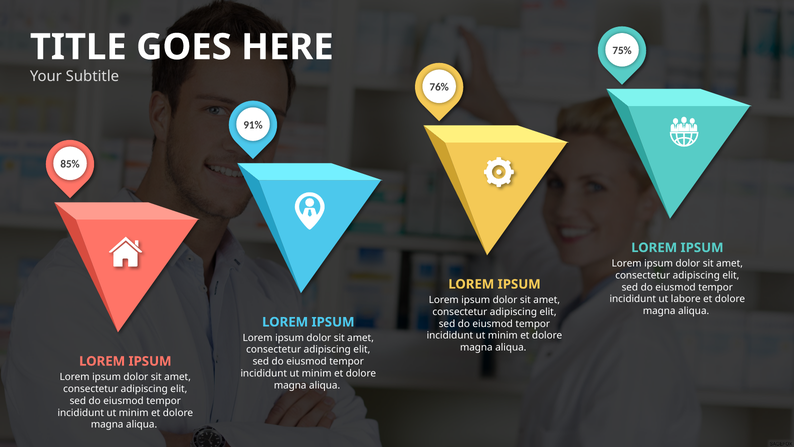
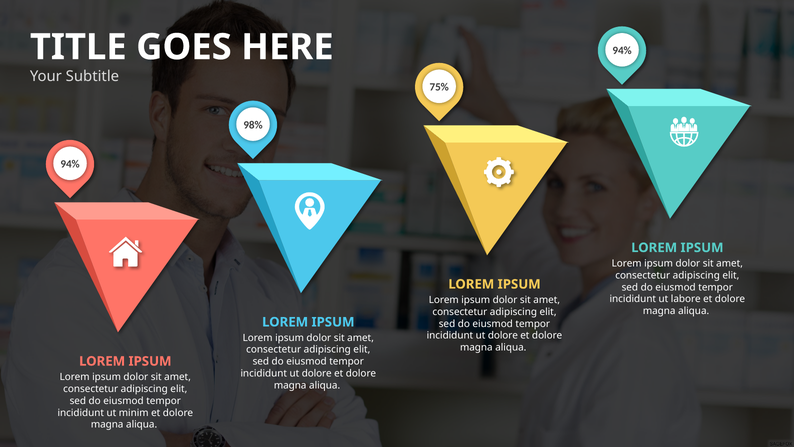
75%: 75% -> 94% (622, 50)
76%: 76% -> 75% (439, 87)
91%: 91% -> 98% (253, 125)
85%: 85% -> 94% (70, 164)
minim: minim -> dolore (503, 335)
minim: minim -> dolore (317, 373)
